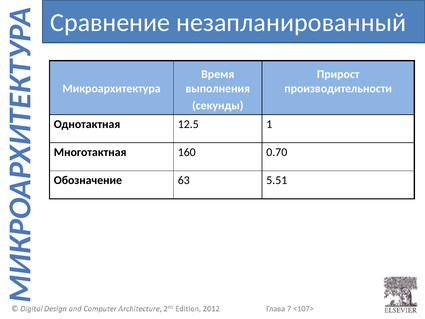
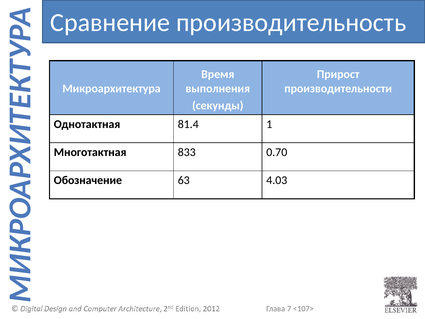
незапланированный: незапланированный -> производительность (291, 23)
12.5: 12.5 -> 81.4 (188, 124)
160: 160 -> 833 (187, 152)
5.51: 5.51 -> 4.03 (277, 180)
